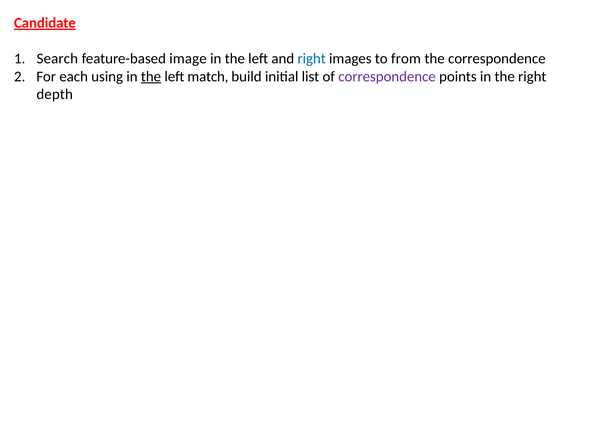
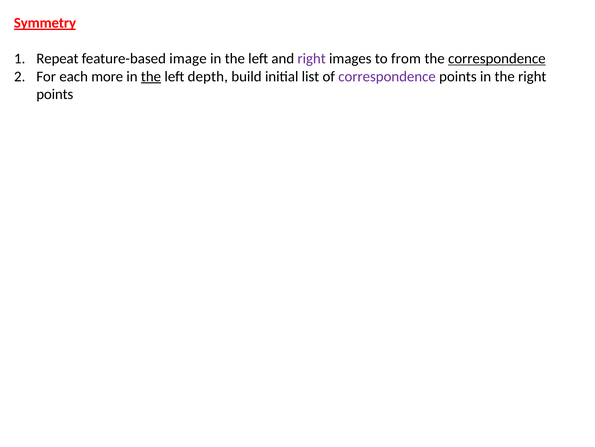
Candidate: Candidate -> Symmetry (45, 23)
Search: Search -> Repeat (57, 58)
right colour: blue -> purple (312, 58)
correspondence underline: none -> present (497, 58)
using: using -> more (107, 76)
match: match -> depth (208, 76)
depth: depth -> points (55, 94)
